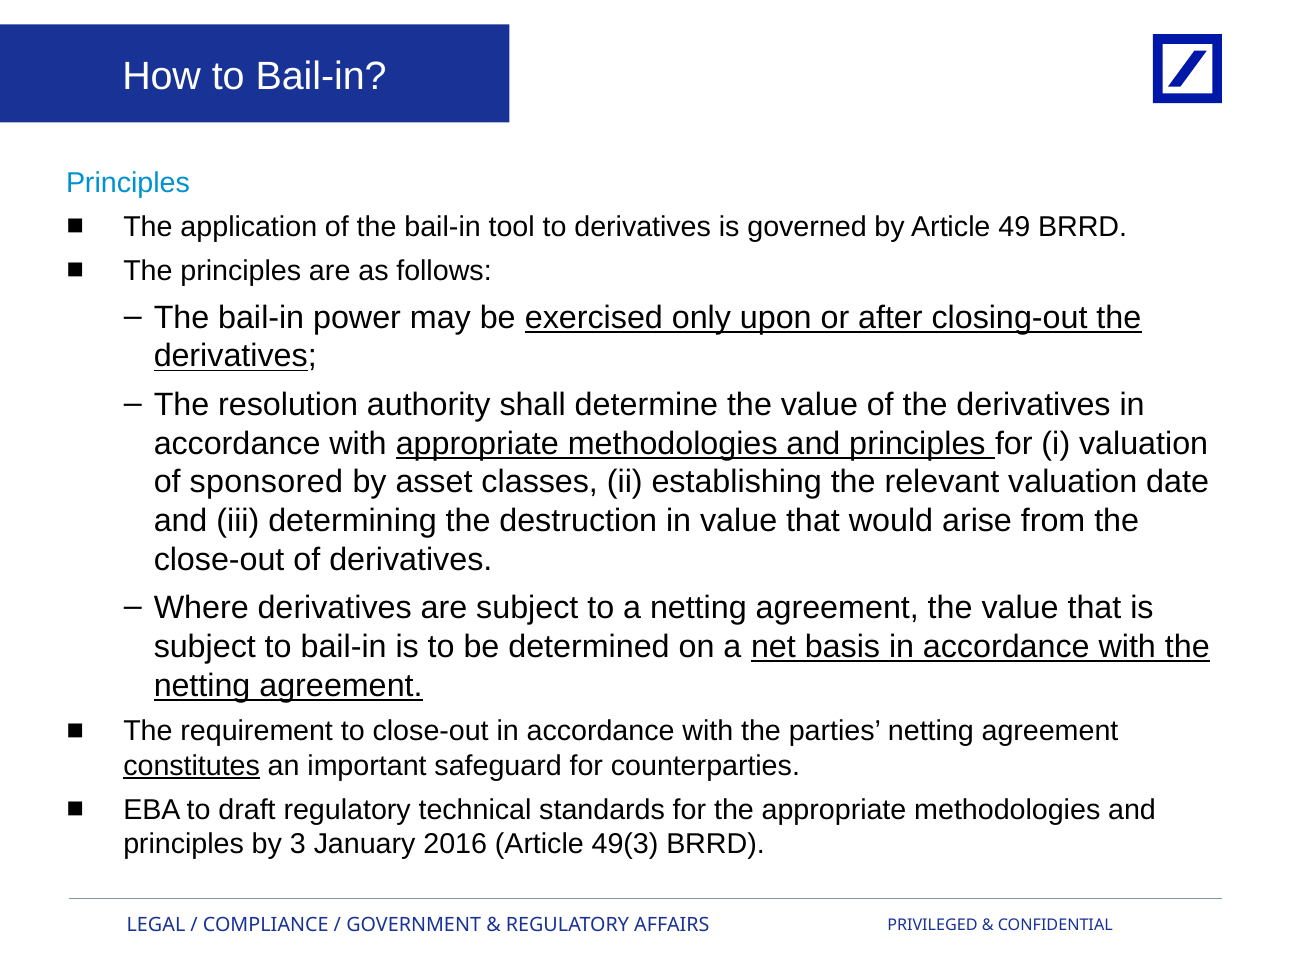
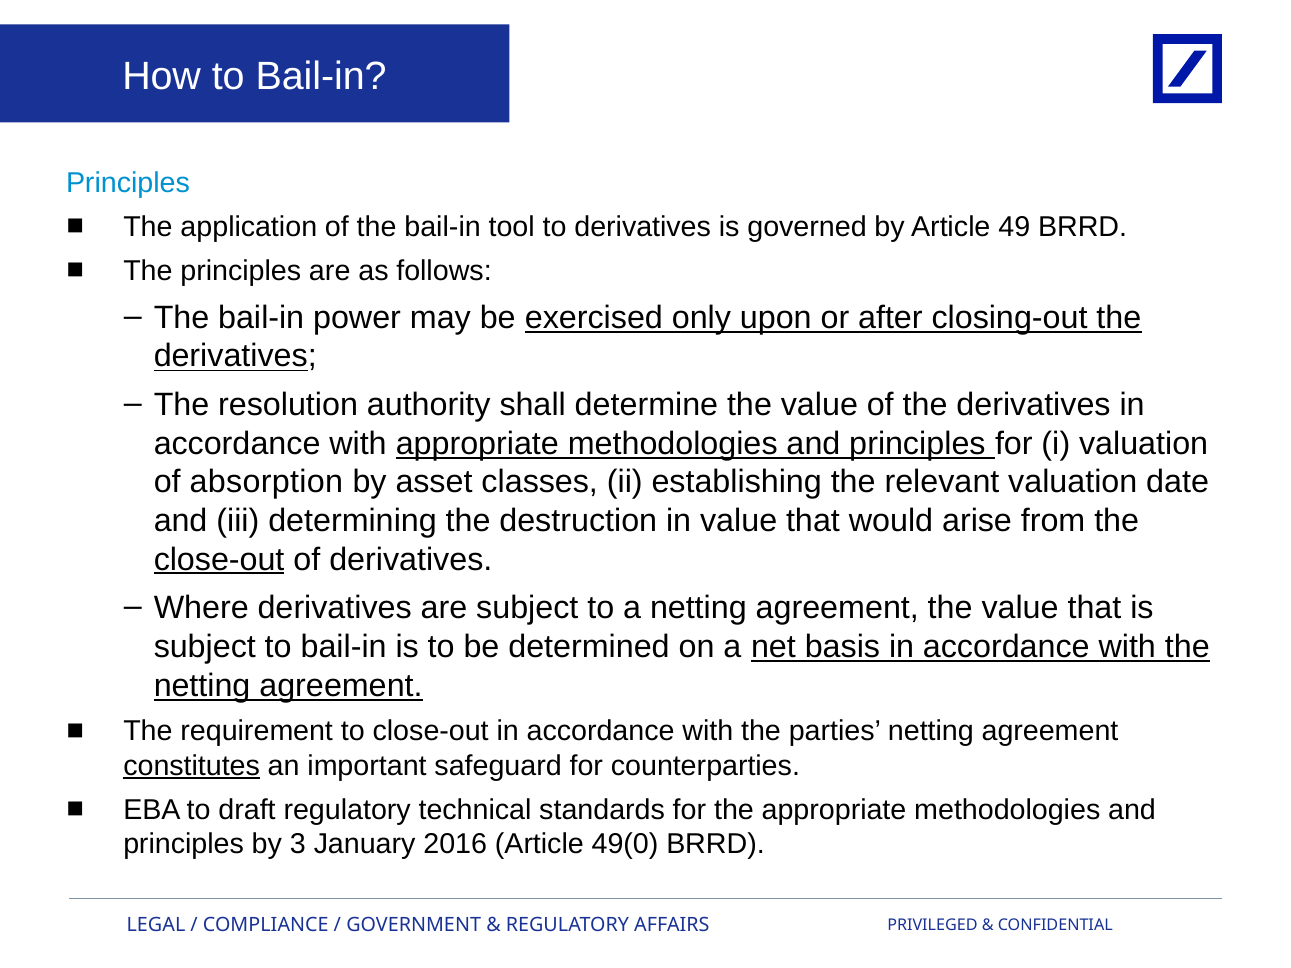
sponsored: sponsored -> absorption (266, 482)
close-out underline: none -> present (219, 560)
49(3: 49(3 -> 49(0 (625, 845)
